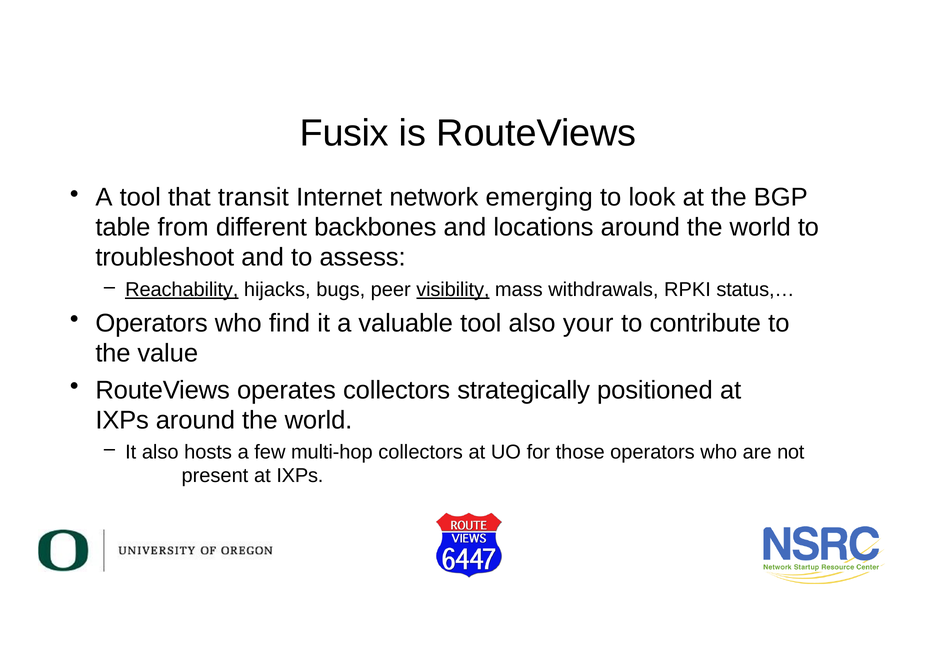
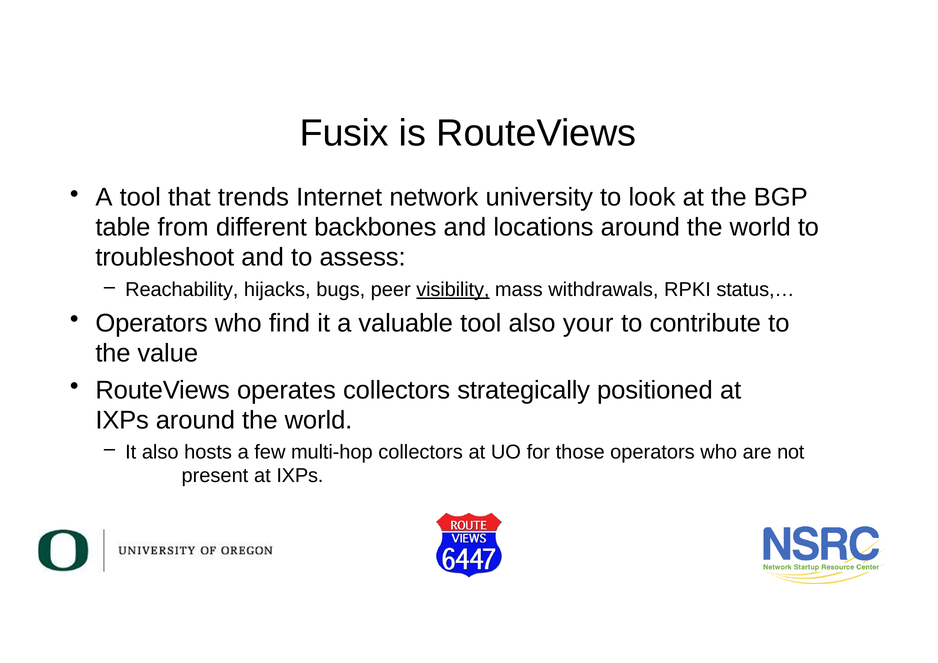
transit: transit -> trends (253, 197)
emerging: emerging -> university (539, 197)
Reachability underline: present -> none (182, 290)
